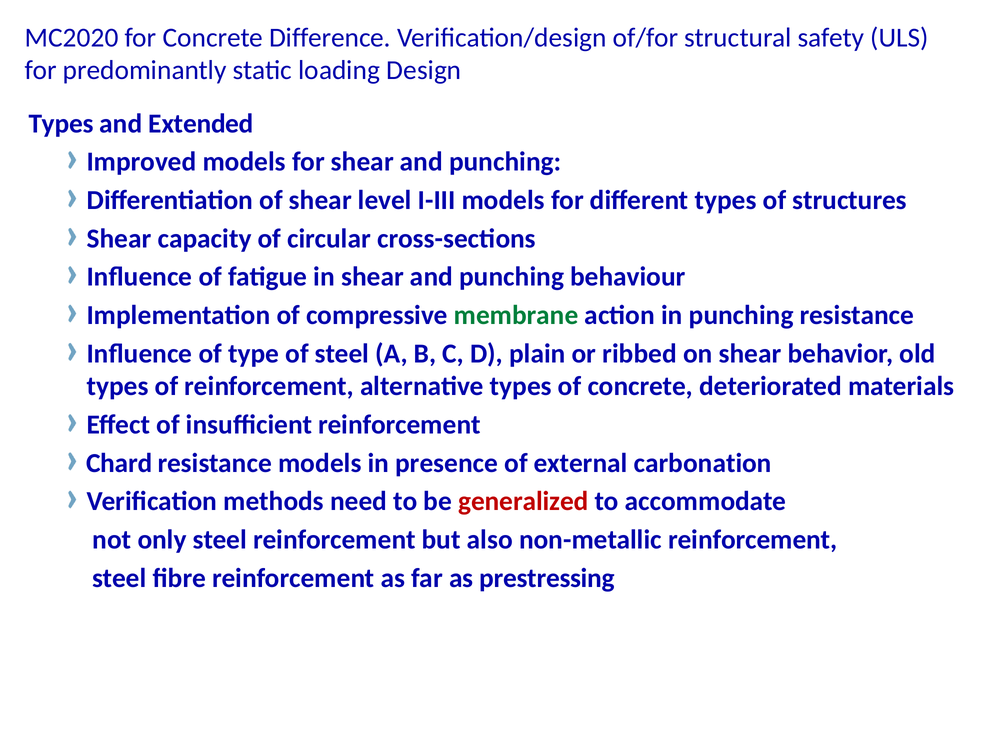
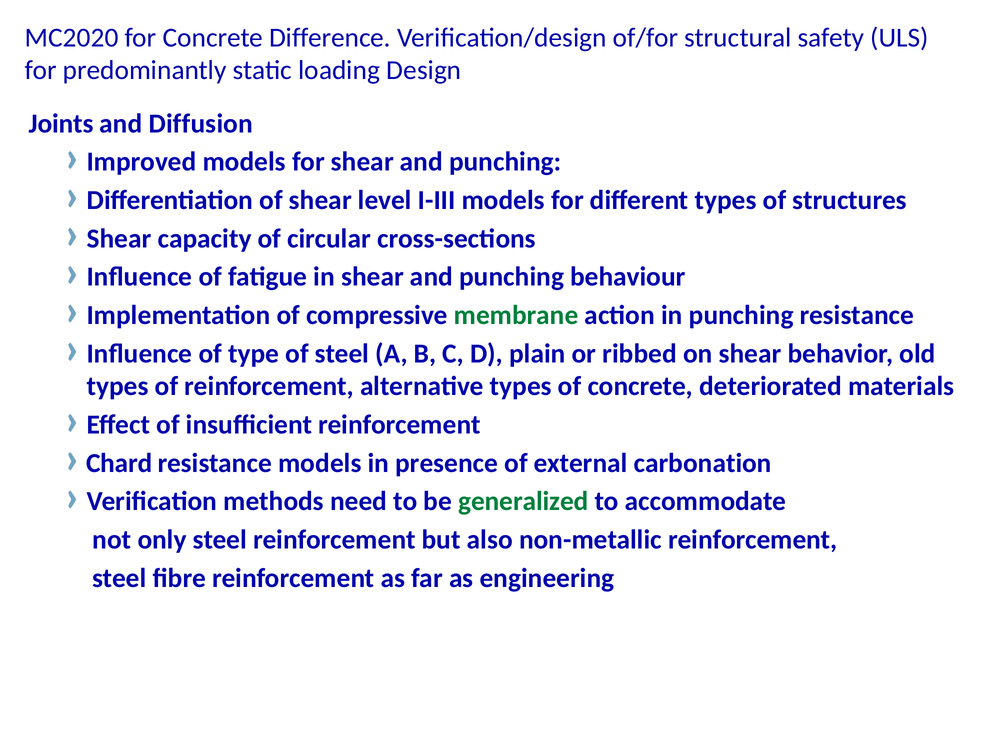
Types: Types -> Joints (61, 124)
Extended: Extended -> Diffusion (201, 124)
generalized colour: red -> green (523, 502)
prestressing: prestressing -> engineering (547, 578)
